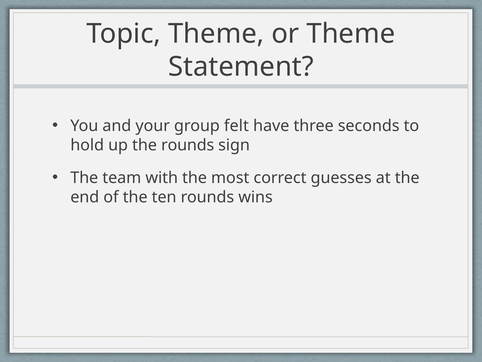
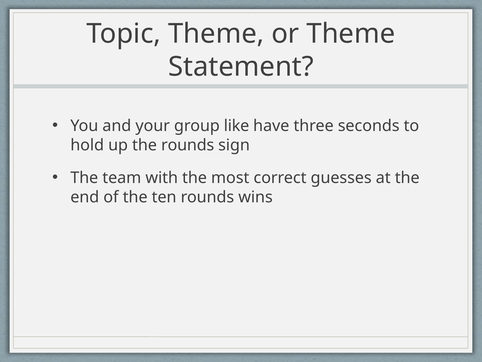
felt: felt -> like (237, 126)
